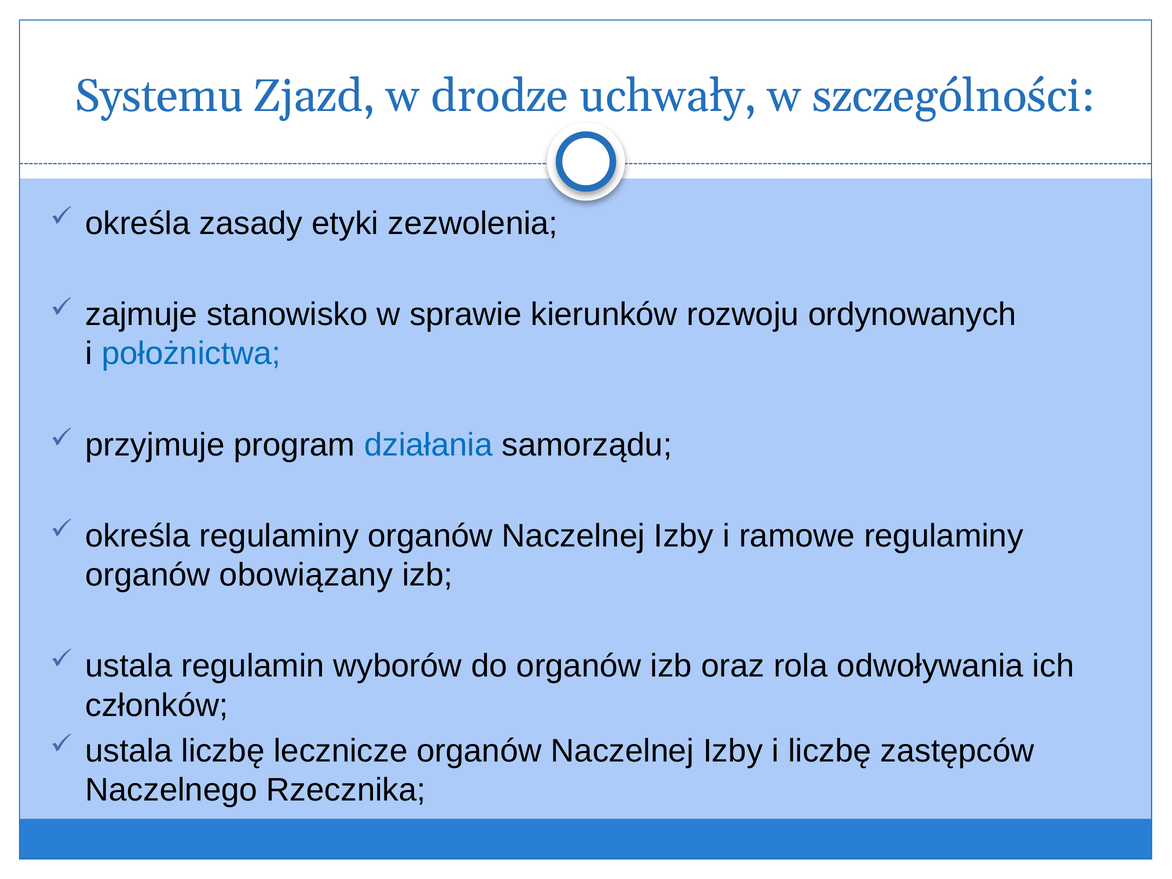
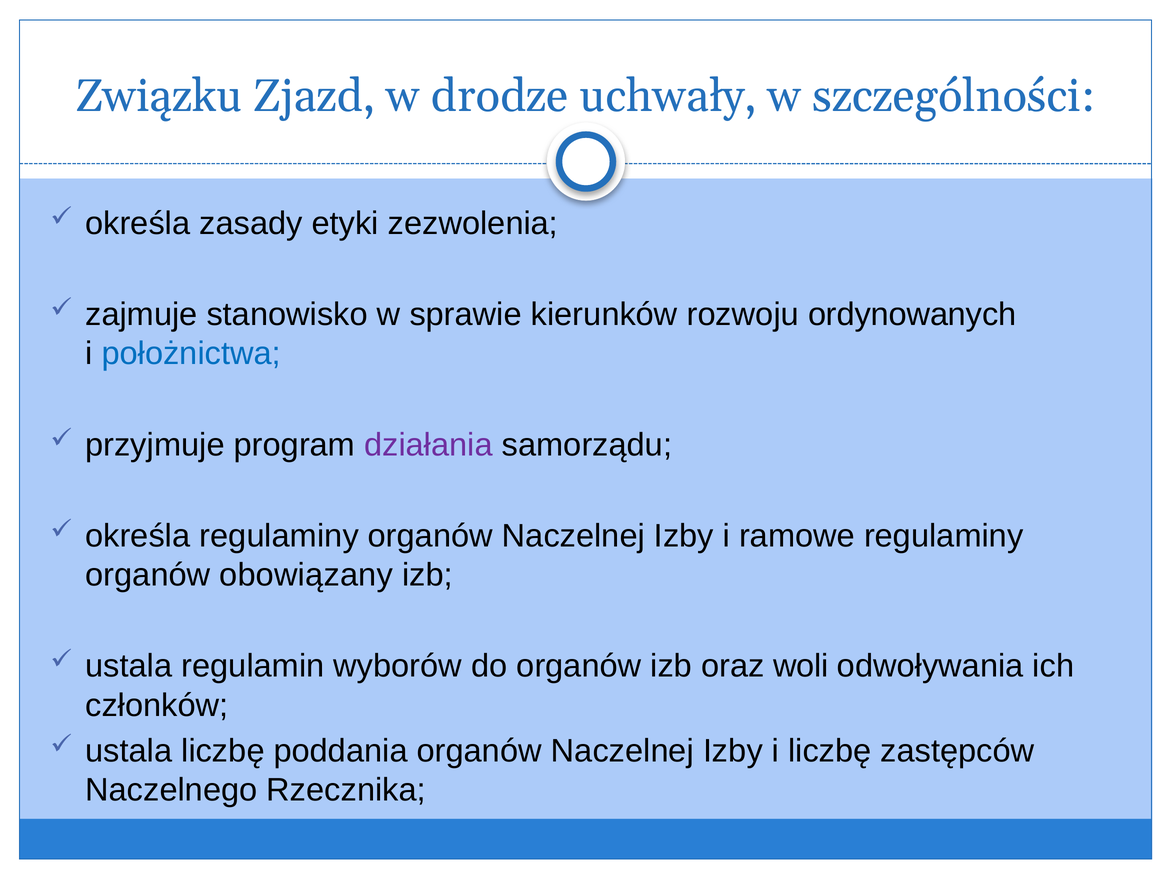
Systemu: Systemu -> Związku (159, 96)
działania colour: blue -> purple (428, 445)
rola: rola -> woli (801, 666)
lecznicze: lecznicze -> poddania (341, 751)
